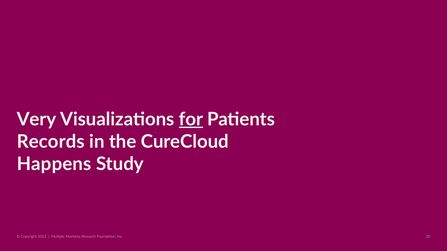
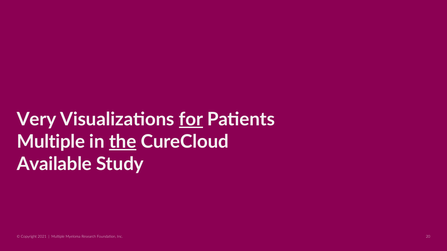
Records: Records -> Multiple (51, 142)
the underline: none -> present (123, 142)
Happens: Happens -> Available (54, 164)
